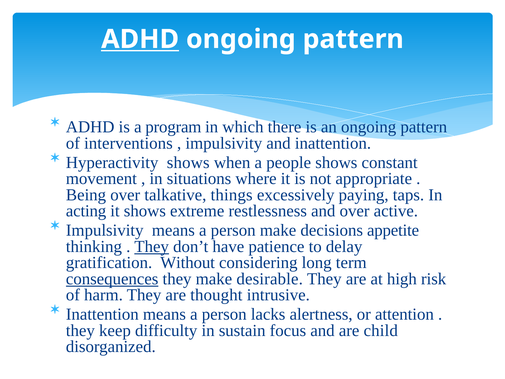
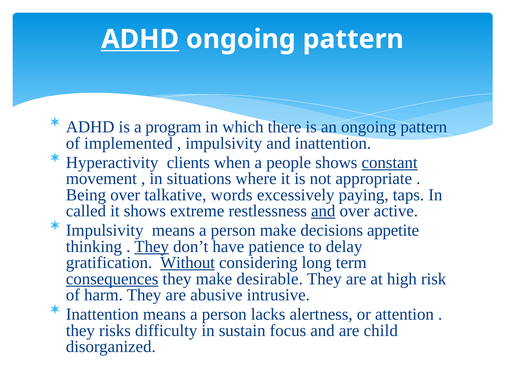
interventions: interventions -> implemented (128, 143)
Hyperactivity shows: shows -> clients (188, 162)
constant underline: none -> present (390, 162)
things: things -> words (232, 195)
acting: acting -> called (86, 211)
and underline: none -> present (323, 211)
Without underline: none -> present (188, 263)
thought: thought -> abusive (216, 295)
keep: keep -> risks (115, 330)
